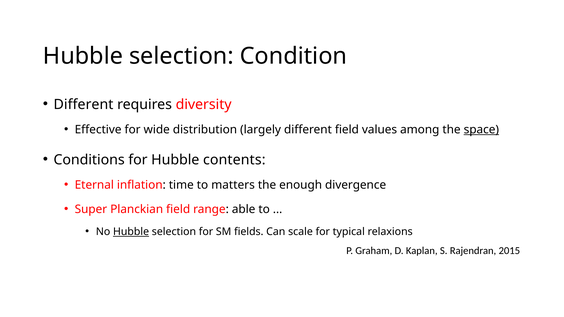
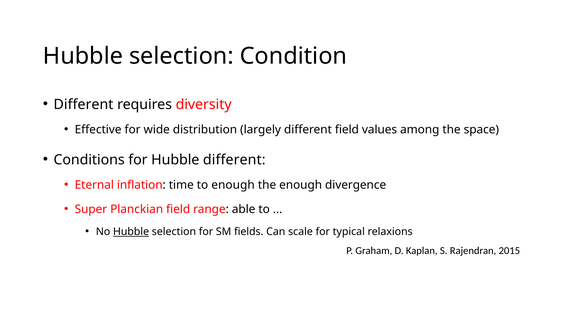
space underline: present -> none (481, 130)
Hubble contents: contents -> different (234, 160)
to matters: matters -> enough (233, 185)
